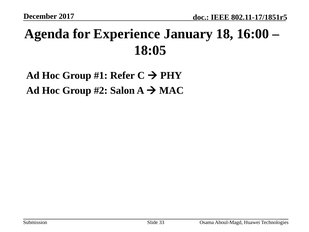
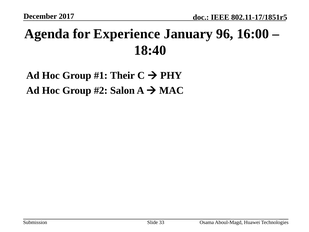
18: 18 -> 96 (225, 34)
18:05: 18:05 -> 18:40 (150, 50)
Refer: Refer -> Their (122, 75)
